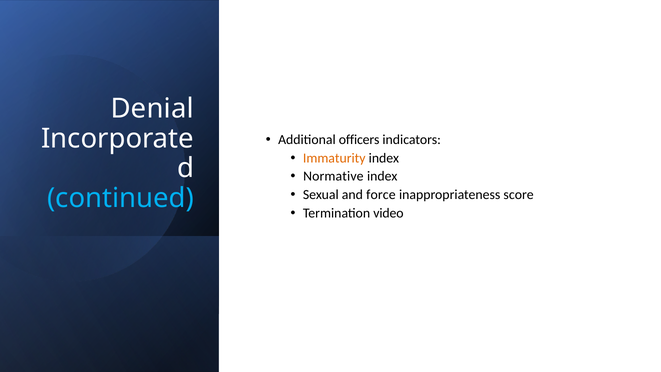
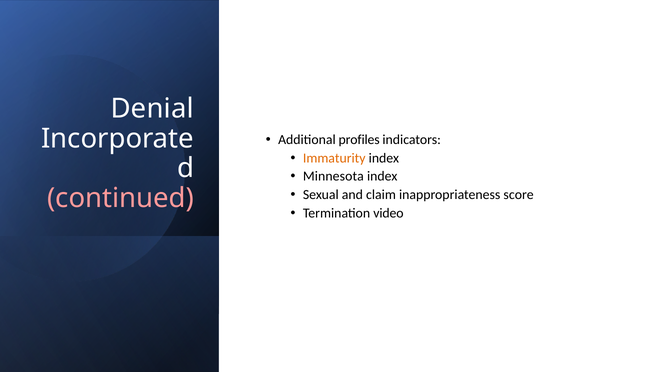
officers: officers -> profiles (359, 140)
Normative: Normative -> Minnesota (333, 176)
force: force -> claim (381, 195)
continued colour: light blue -> pink (120, 198)
